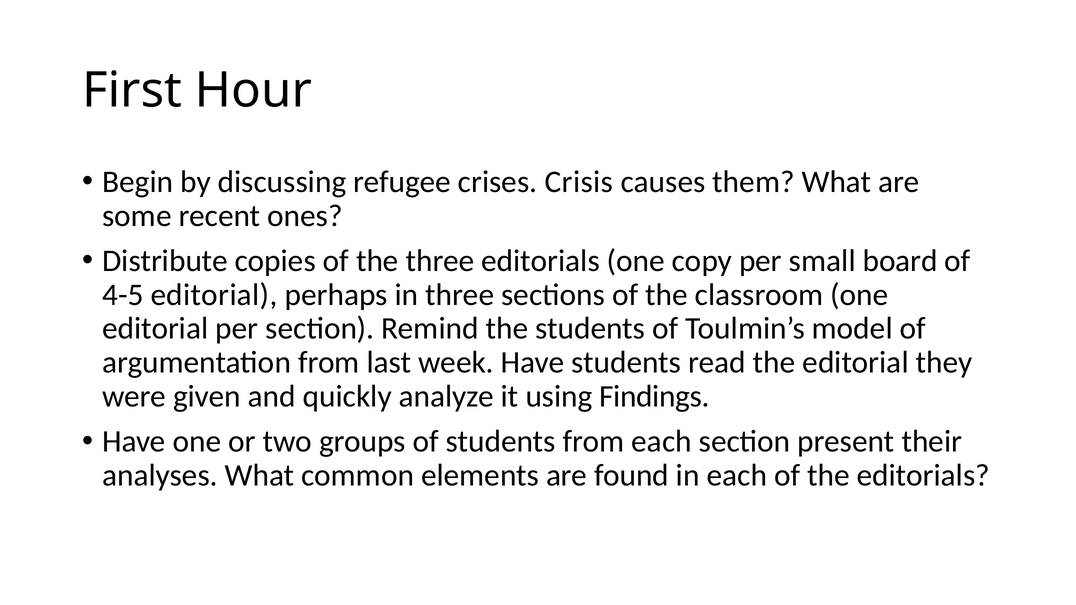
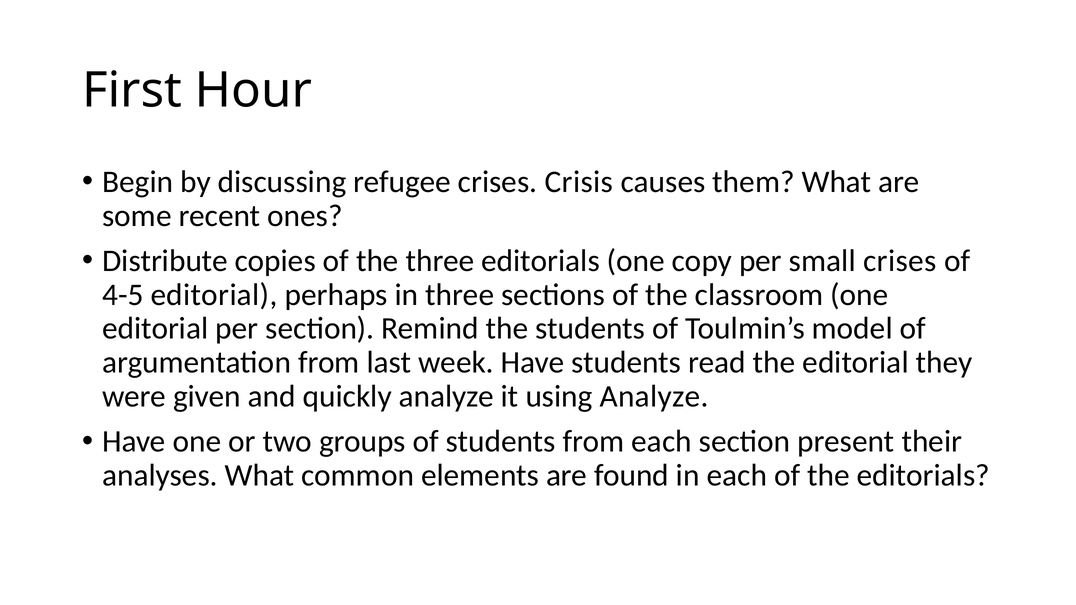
small board: board -> crises (900, 261)
using Findings: Findings -> Analyze (654, 397)
